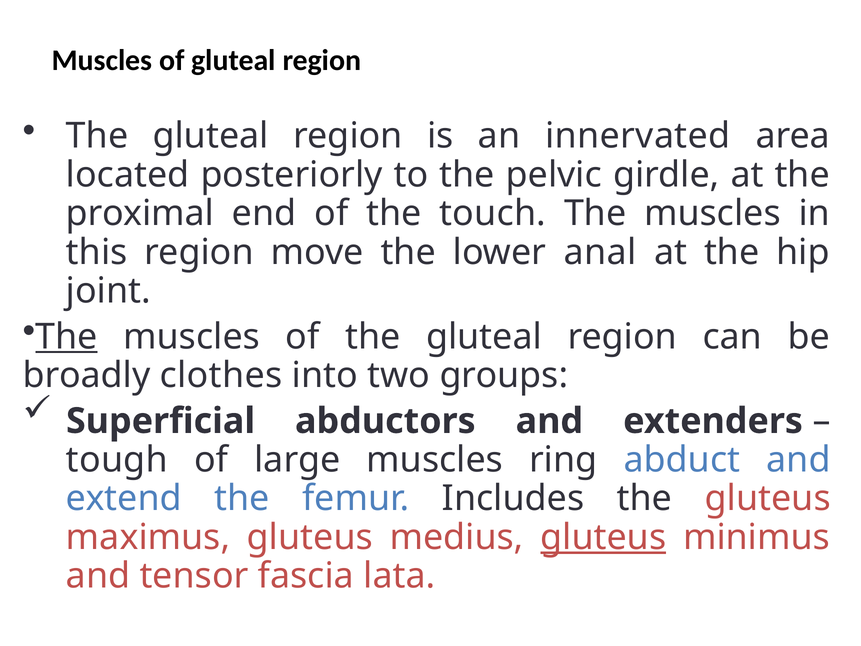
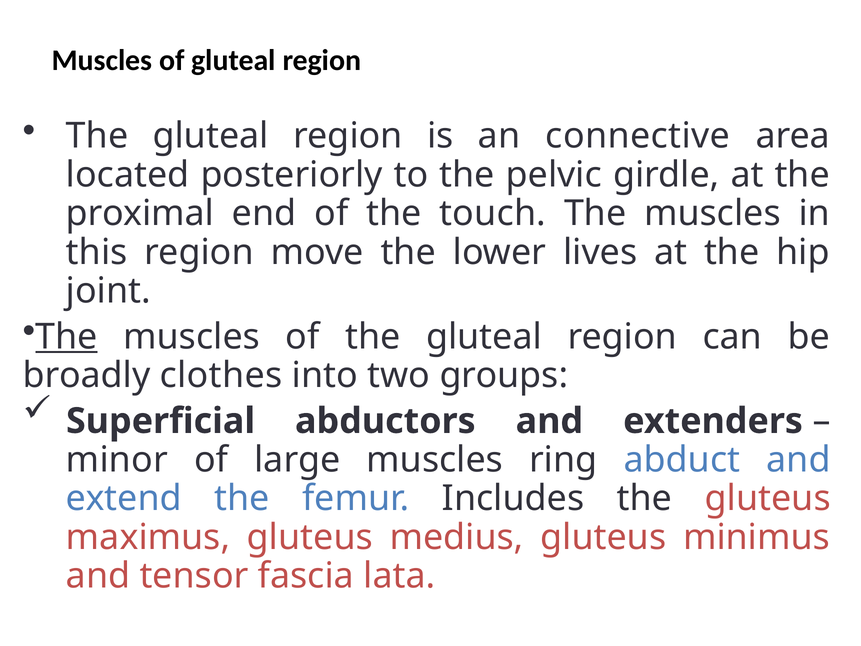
innervated: innervated -> connective (638, 136)
anal: anal -> lives (600, 252)
tough: tough -> minor (117, 460)
gluteus underline: present -> none (603, 537)
